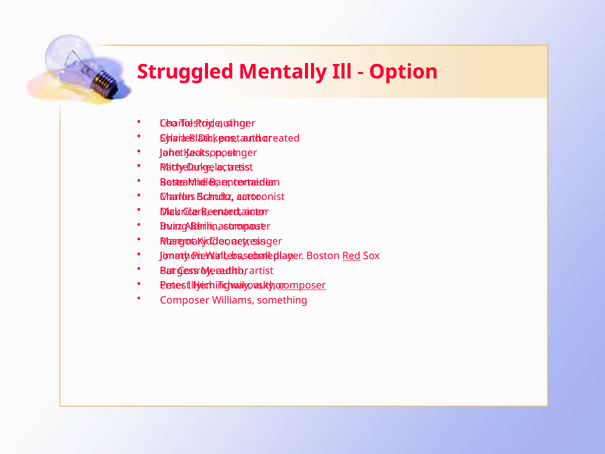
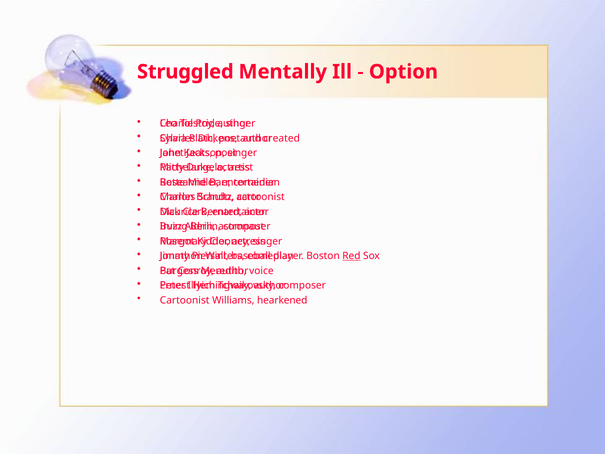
artist: artist -> voice (261, 271)
composer underline: present -> none (302, 285)
Composer: Composer -> Cartoonist (185, 300)
something: something -> hearkened (282, 300)
